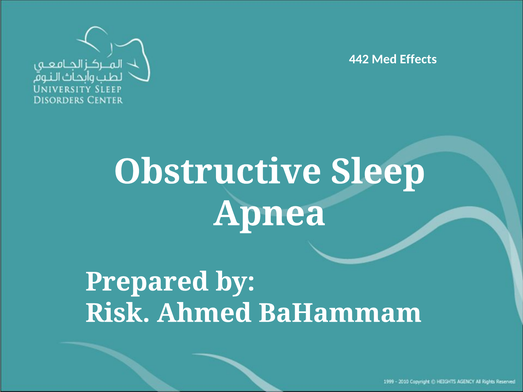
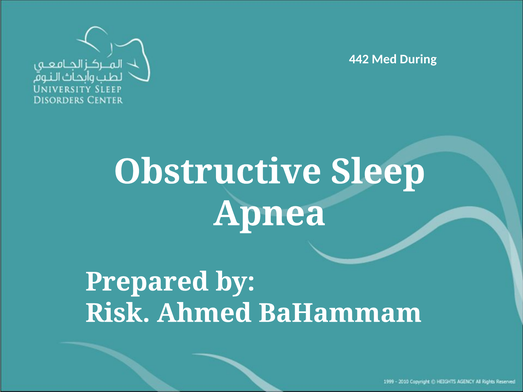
Effects: Effects -> During (418, 59)
